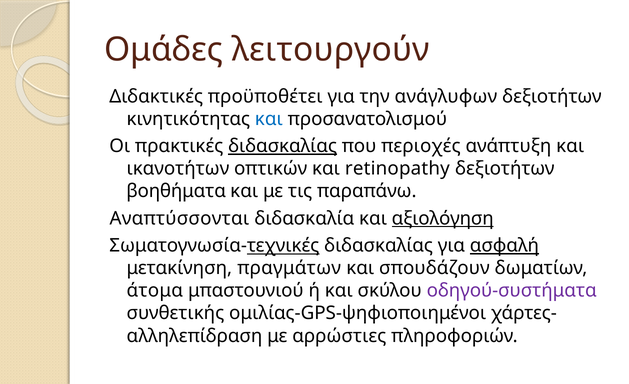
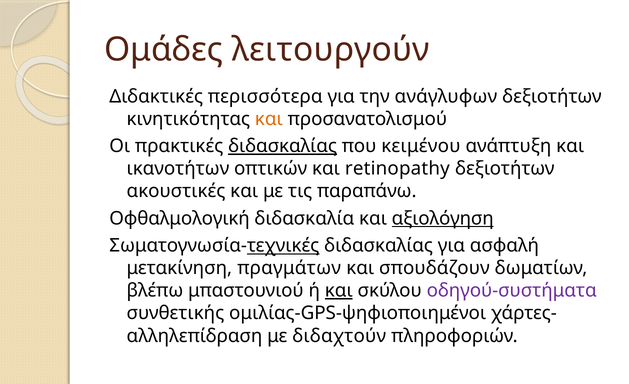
προϋποθέτει: προϋποθέτει -> περισσότερα (265, 96)
και colour: blue -> orange (269, 119)
περιοχές: περιοχές -> κειμένου (421, 146)
βοηθήματα: βοηθήματα -> ακουστικές (176, 191)
Αναπτύσσονται: Αναπτύσσονται -> Οφθαλμολογική (180, 218)
ασφαλή underline: present -> none (504, 246)
άτομα: άτομα -> βλέπω (155, 291)
και underline: none -> present (339, 291)
αρρώστιες: αρρώστιες -> διδαχτούν (339, 336)
